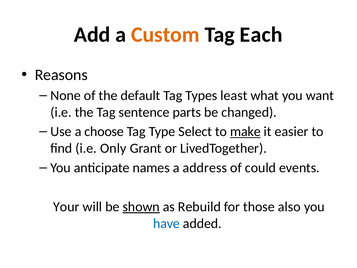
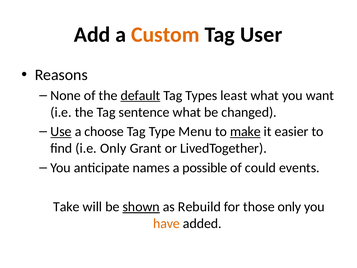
Each: Each -> User (261, 35)
default underline: none -> present (140, 95)
sentence parts: parts -> what (187, 112)
Use underline: none -> present (61, 132)
Select: Select -> Menu (195, 132)
address: address -> possible (205, 168)
Your: Your -> Take (66, 207)
those also: also -> only (289, 207)
have colour: blue -> orange (166, 223)
